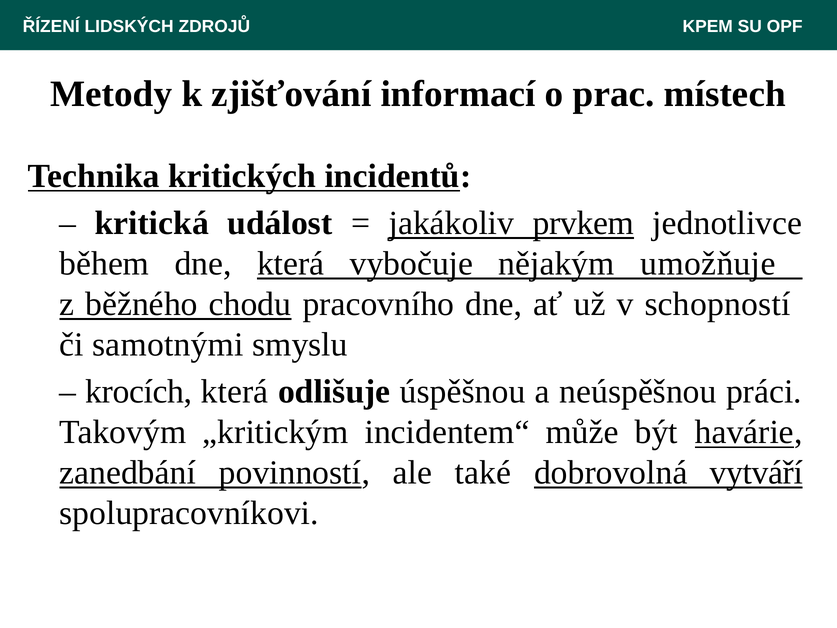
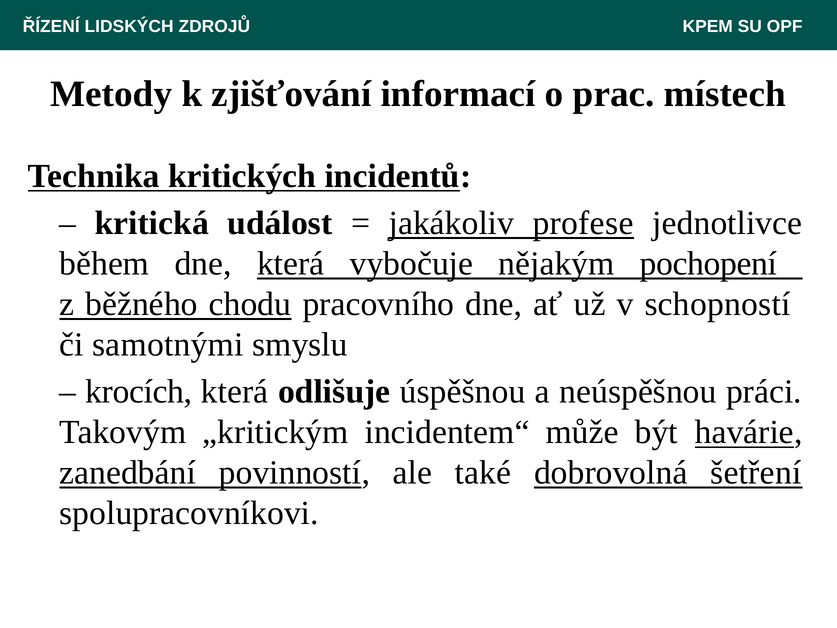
prvkem: prvkem -> profese (583, 223)
umožňuje: umožňuje -> pochopení (708, 264)
vytváří: vytváří -> šetření (756, 473)
